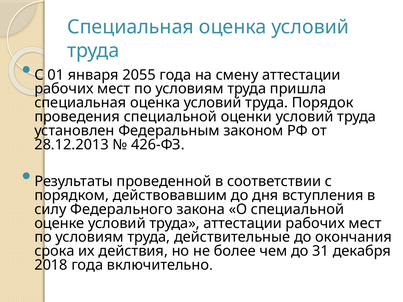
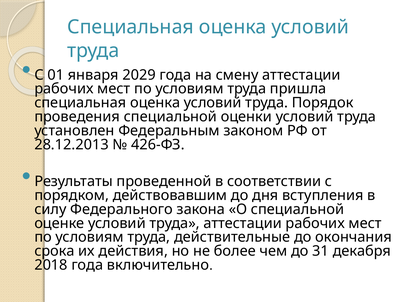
2055: 2055 -> 2029 (139, 75)
